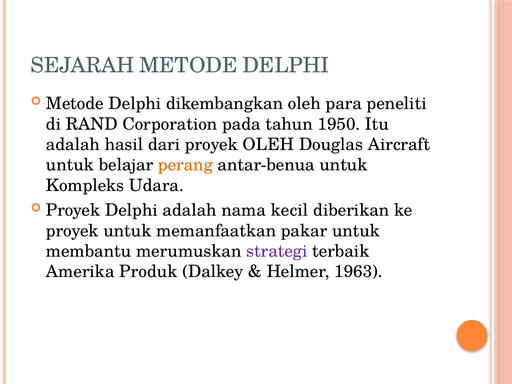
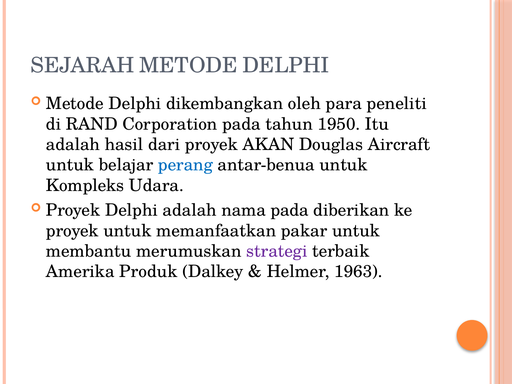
proyek OLEH: OLEH -> AKAN (268, 145)
perang colour: orange -> blue (185, 165)
nama kecil: kecil -> pada (290, 210)
